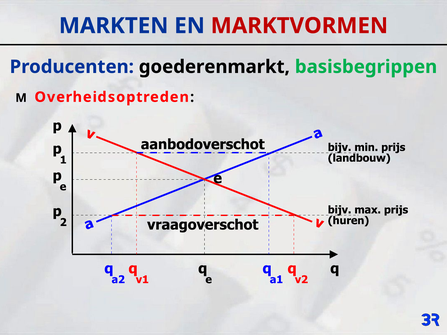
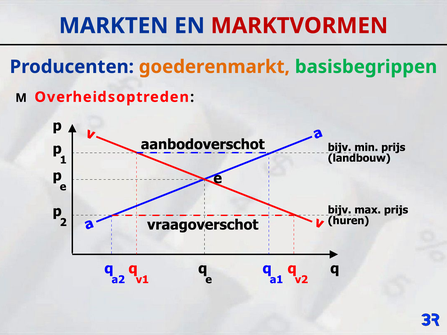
goederenmarkt colour: black -> orange (214, 67)
